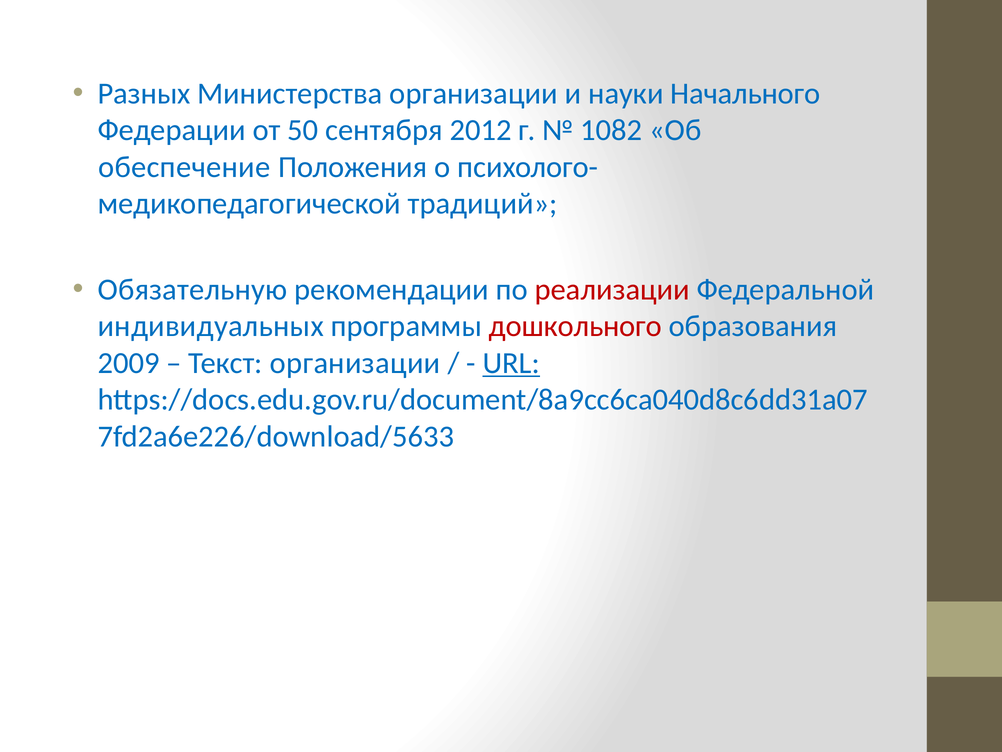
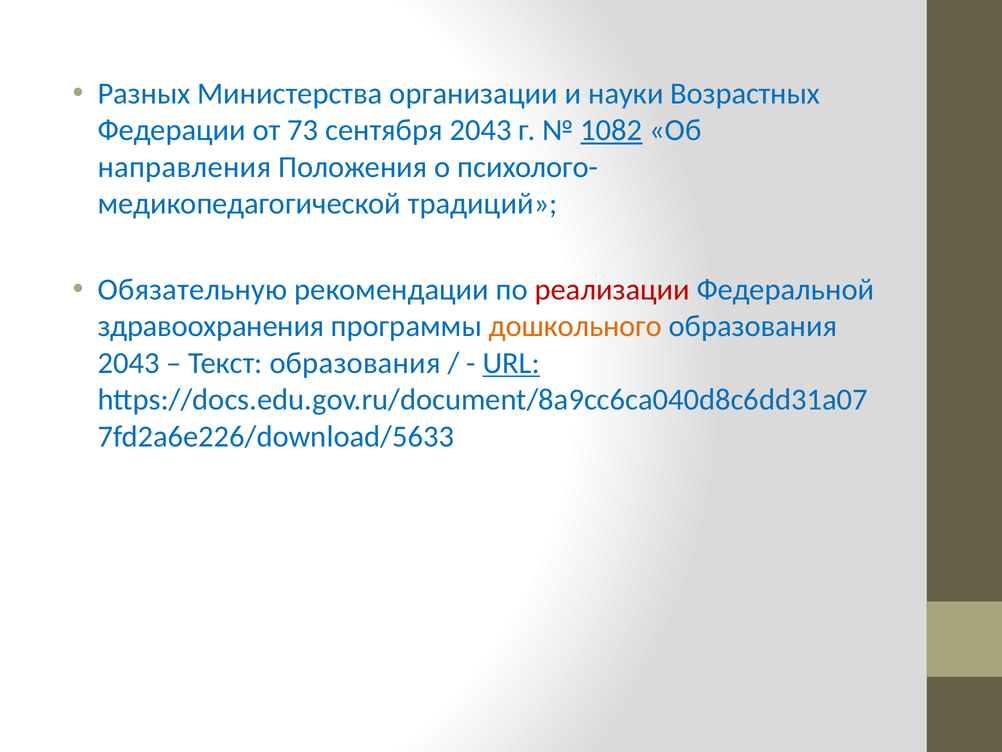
Начального: Начального -> Возрастных (745, 94)
50: 50 -> 73 (303, 130)
сентября 2012: 2012 -> 2043 (481, 130)
1082 underline: none -> present (611, 130)
обеспечение: обеспечение -> направления (184, 167)
индивидуальных: индивидуальных -> здравоохранения (211, 326)
дошкольного colour: red -> orange (575, 326)
2009: 2009 -> 2043 (129, 363)
Текст организации: организации -> образования (355, 363)
